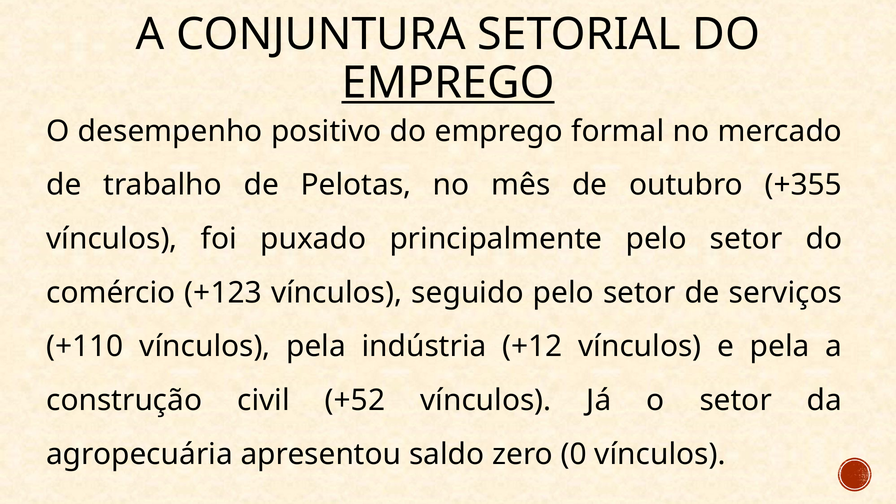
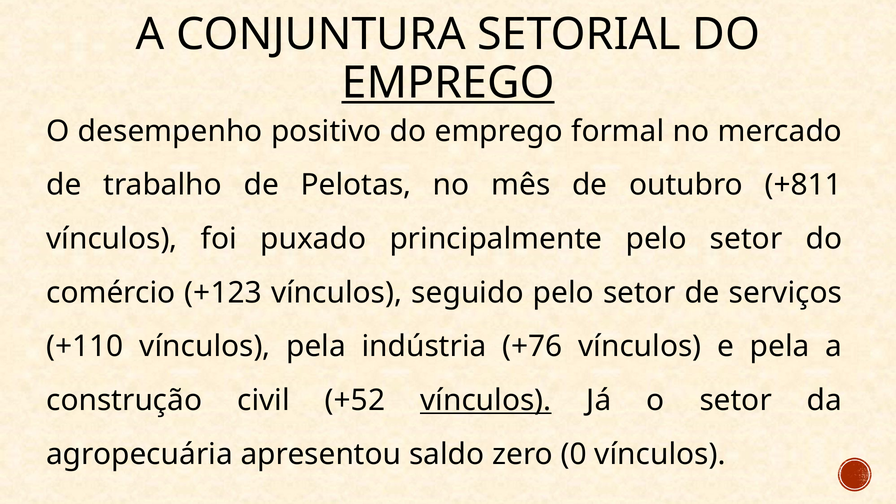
+355: +355 -> +811 (803, 185)
+12: +12 -> +76 (532, 347)
vínculos underline: none -> present (486, 400)
